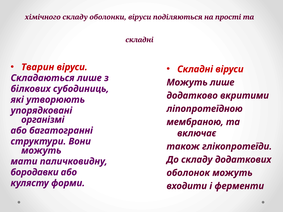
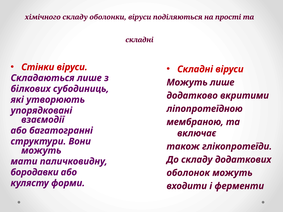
Тварин: Тварин -> Стінки (38, 67)
організмі: організмі -> взаємодії (43, 120)
